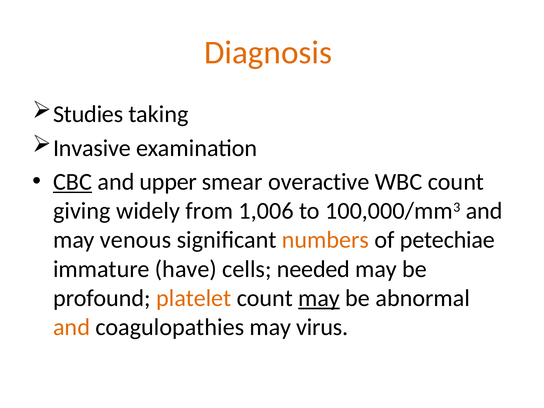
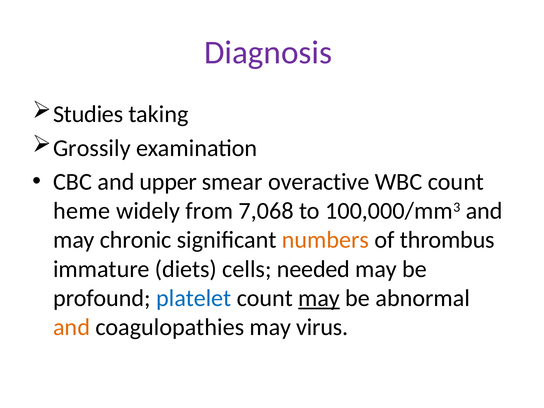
Diagnosis colour: orange -> purple (268, 53)
Invasive: Invasive -> Grossily (92, 148)
CBC underline: present -> none (72, 182)
giving: giving -> heme (82, 211)
1,006: 1,006 -> 7,068 (266, 211)
venous: venous -> chronic (136, 240)
petechiae: petechiae -> thrombus (447, 240)
have: have -> diets (186, 269)
platelet colour: orange -> blue (194, 298)
